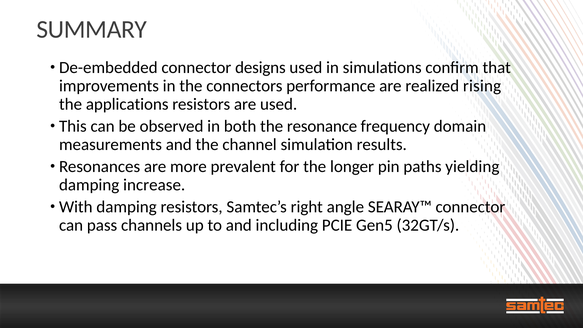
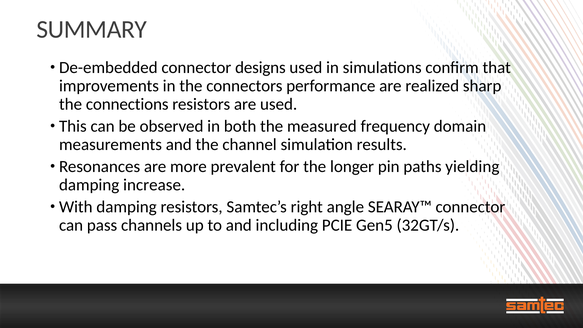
rising: rising -> sharp (482, 86)
applications: applications -> connections (127, 104)
resonance: resonance -> measured (322, 126)
